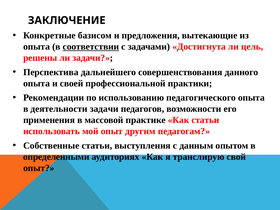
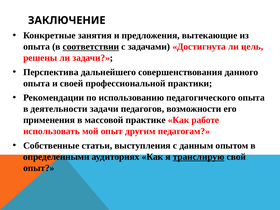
базисом: базисом -> занятия (95, 35)
Как статьи: статьи -> работе (205, 120)
транслирую underline: none -> present (199, 157)
